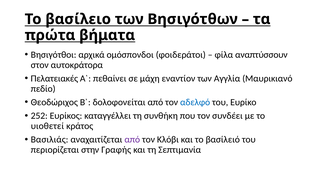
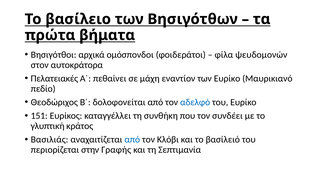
αναπτύσσουν: αναπτύσσουν -> ψευδομονών (261, 55)
των Αγγλία: Αγγλία -> Ευρίκο (227, 79)
252: 252 -> 151 (39, 116)
υιοθετεί: υιοθετεί -> γλυπτική (48, 126)
από colour: purple -> blue (132, 140)
